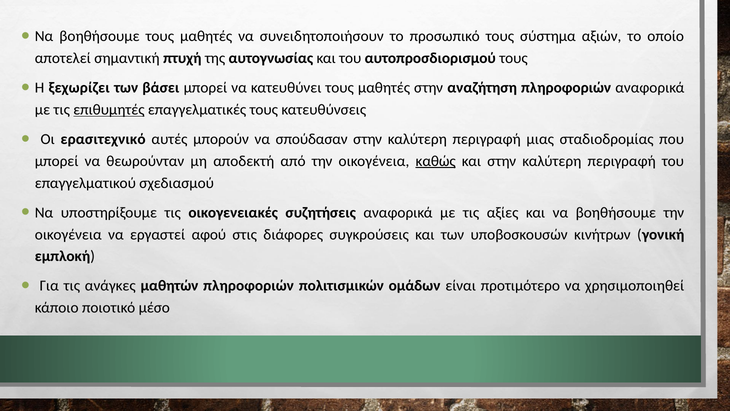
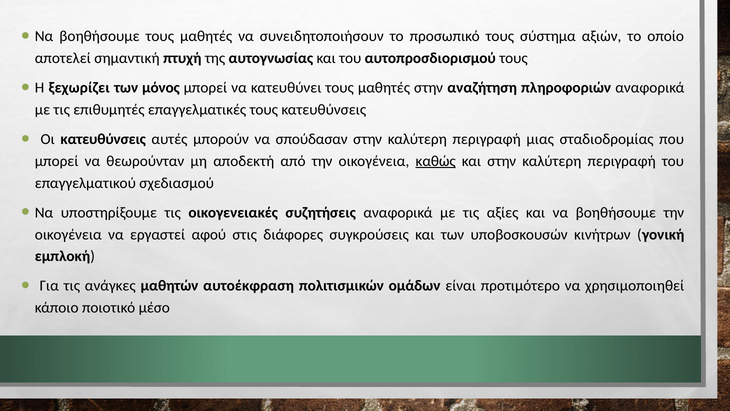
βάσει: βάσει -> μόνος (161, 88)
επιθυμητές underline: present -> none (109, 110)
Οι ερασιτεχνικό: ερασιτεχνικό -> κατευθύνσεις (103, 139)
μαθητών πληροφοριών: πληροφοριών -> αυτοέκφραση (249, 286)
